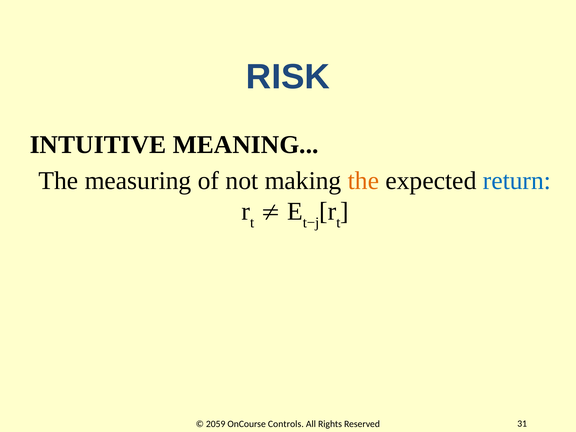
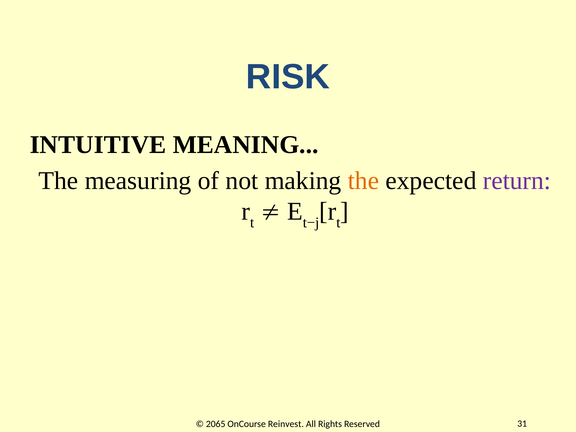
return colour: blue -> purple (517, 181)
2059: 2059 -> 2065 (216, 424)
Controls: Controls -> Reinvest (286, 424)
